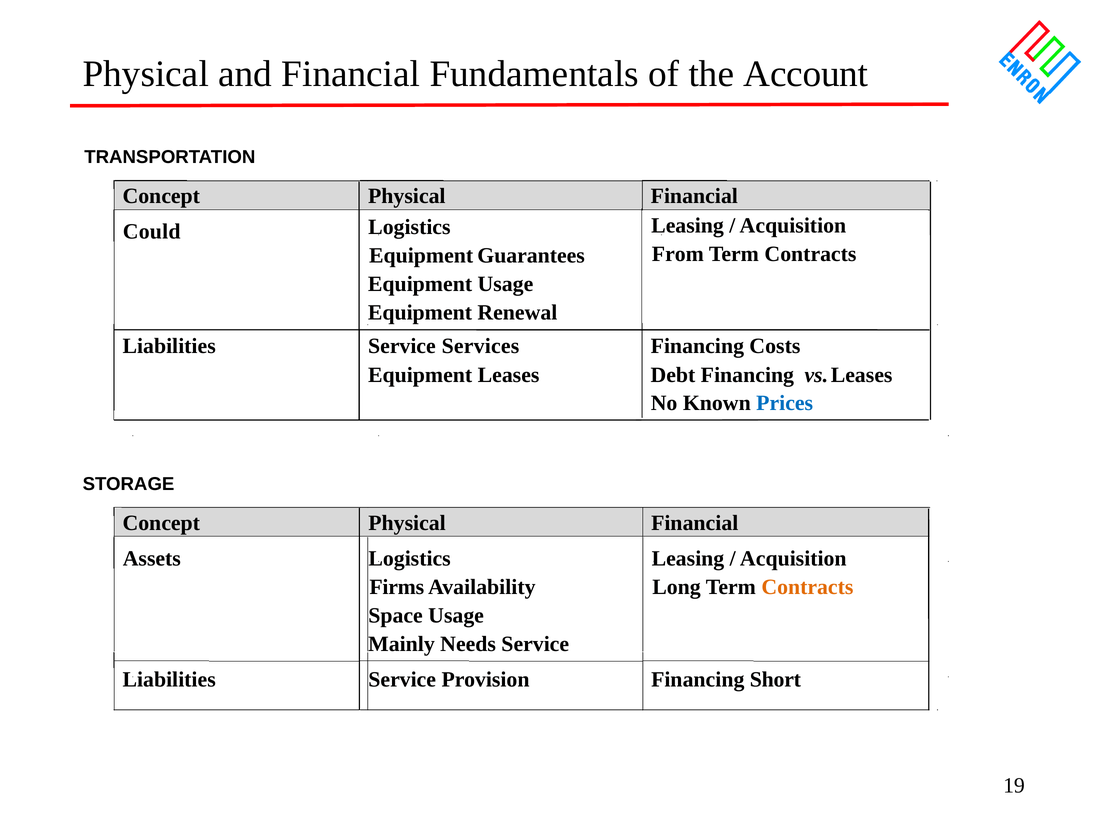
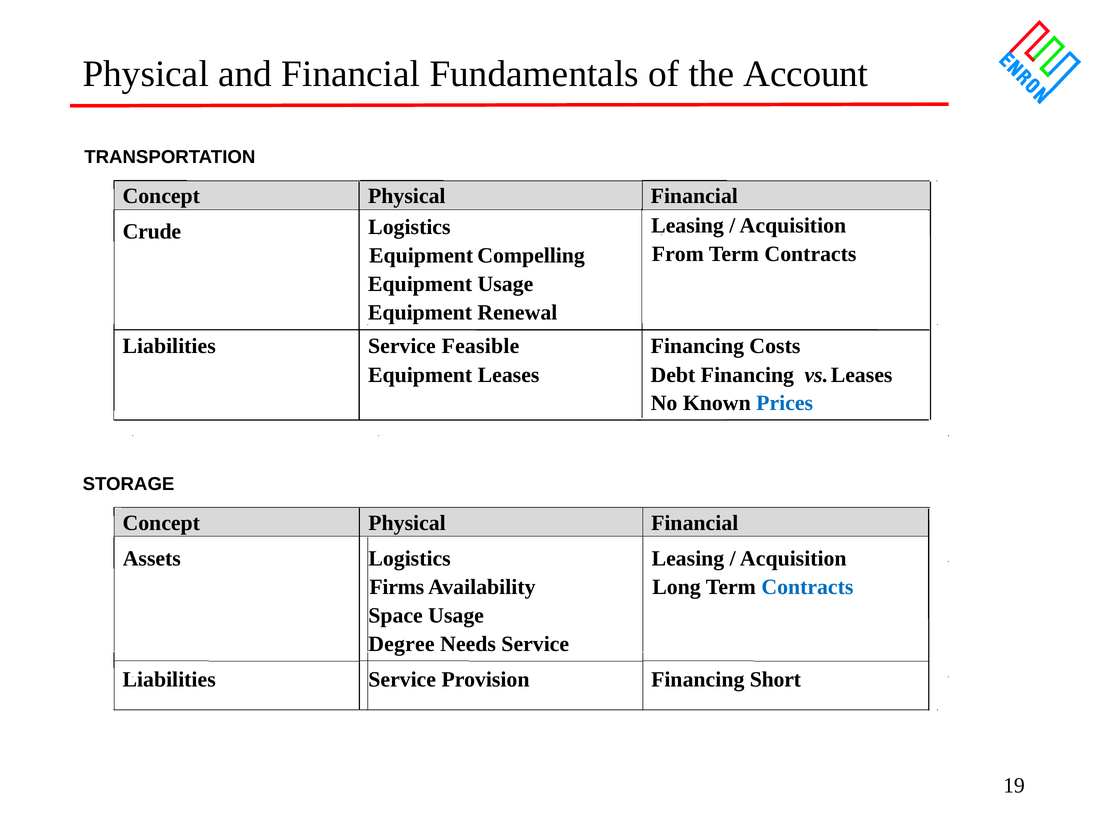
Could: Could -> Crude (152, 232)
Guarantees: Guarantees -> Compelling (531, 255)
Services: Services -> Feasible (480, 346)
Contracts colour: orange -> blue (807, 587)
Mainly: Mainly -> Degree (401, 644)
